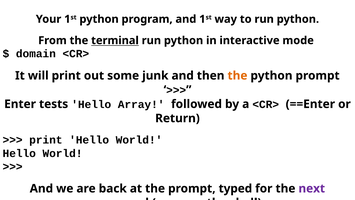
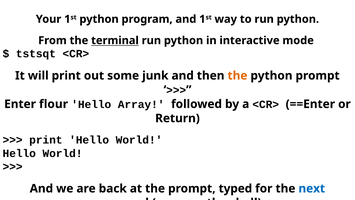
domain: domain -> tstsqt (36, 54)
tests: tests -> flour (54, 104)
next colour: purple -> blue (312, 188)
